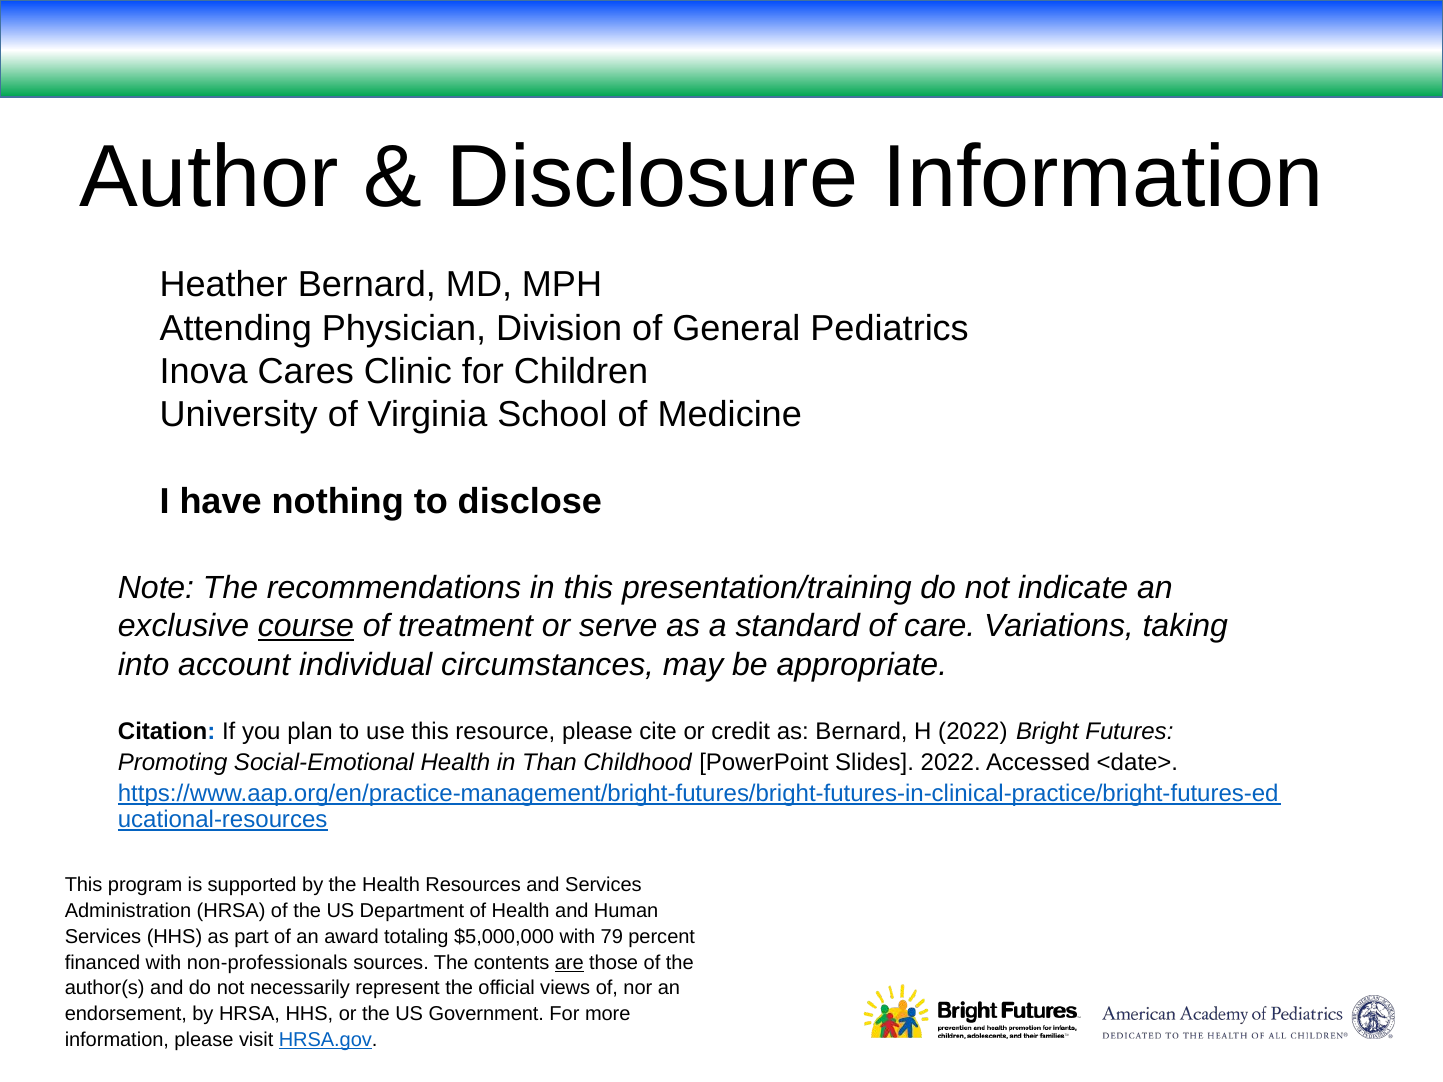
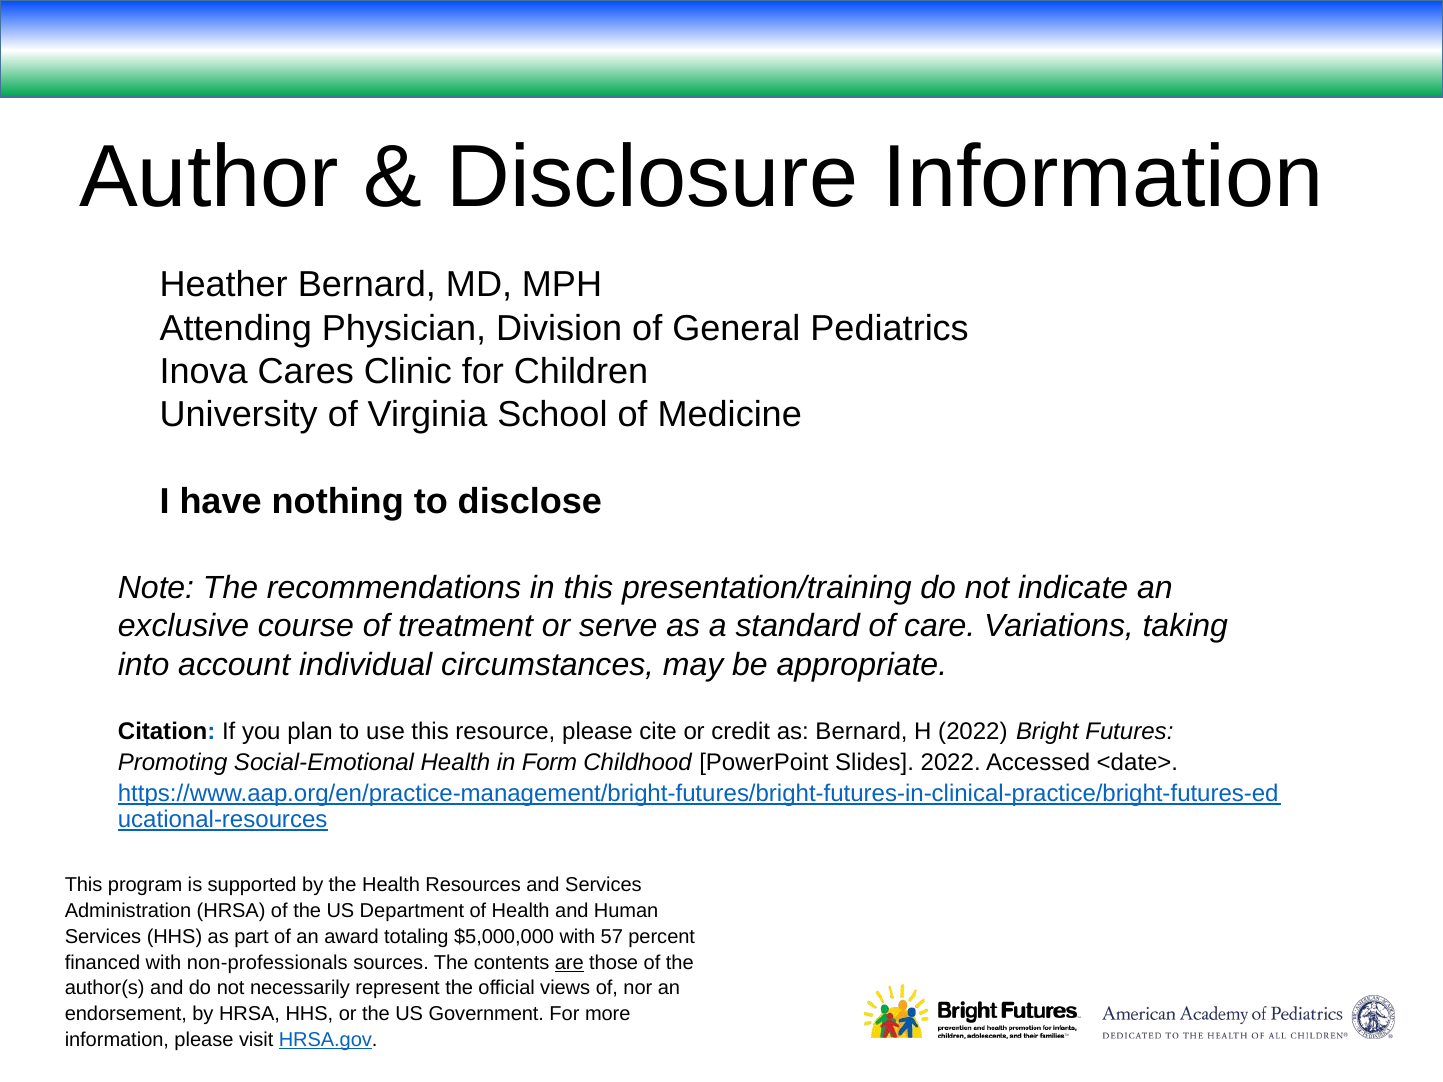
course underline: present -> none (306, 626)
Than: Than -> Form (550, 763)
79: 79 -> 57 (612, 937)
